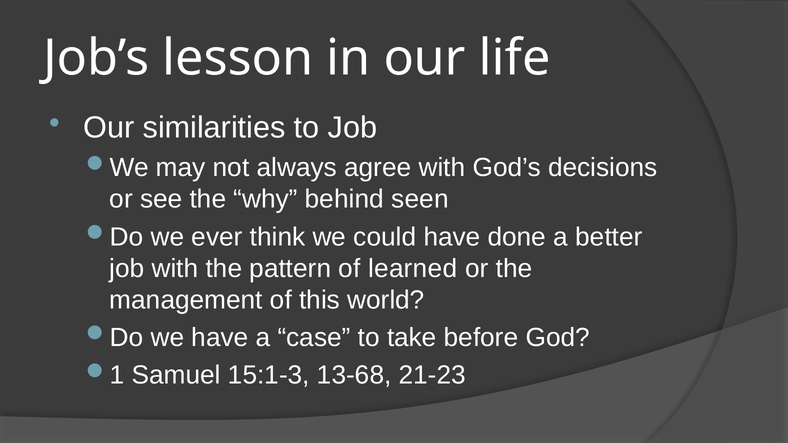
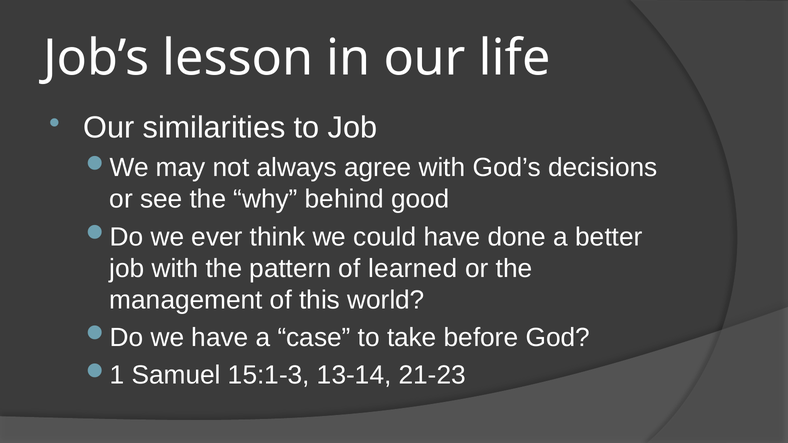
seen: seen -> good (420, 199)
13-68: 13-68 -> 13-14 (354, 375)
